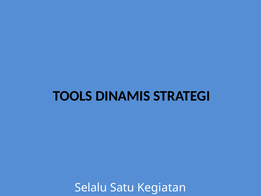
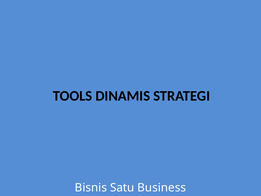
Selalu: Selalu -> Bisnis (91, 187)
Kegiatan: Kegiatan -> Business (162, 187)
